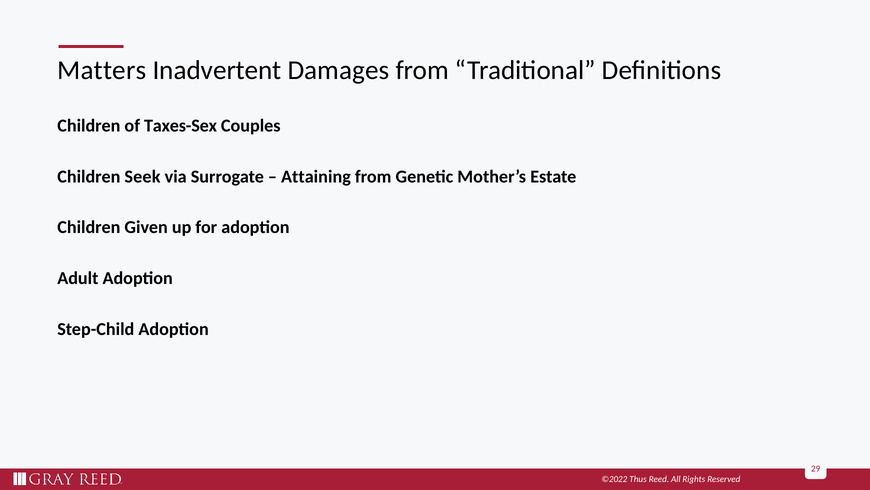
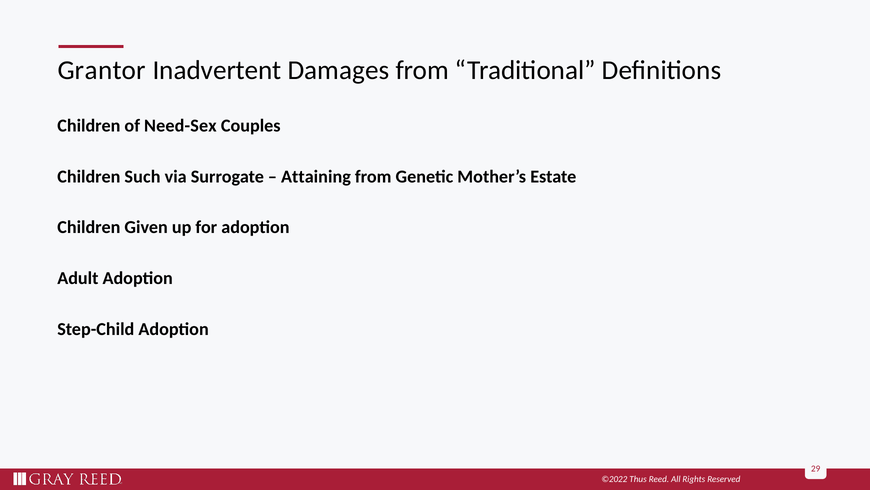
Matters: Matters -> Grantor (102, 70)
Taxes-Sex: Taxes-Sex -> Need-Sex (180, 126)
Seek: Seek -> Such (142, 176)
